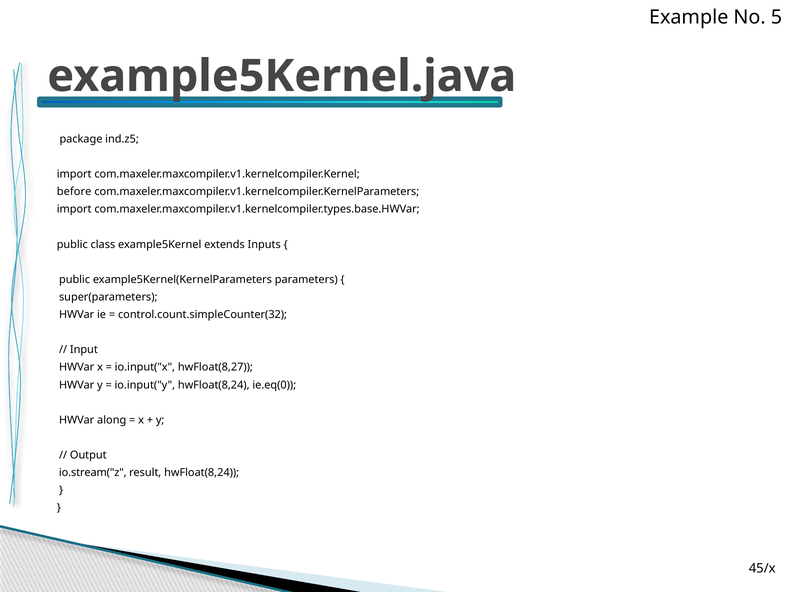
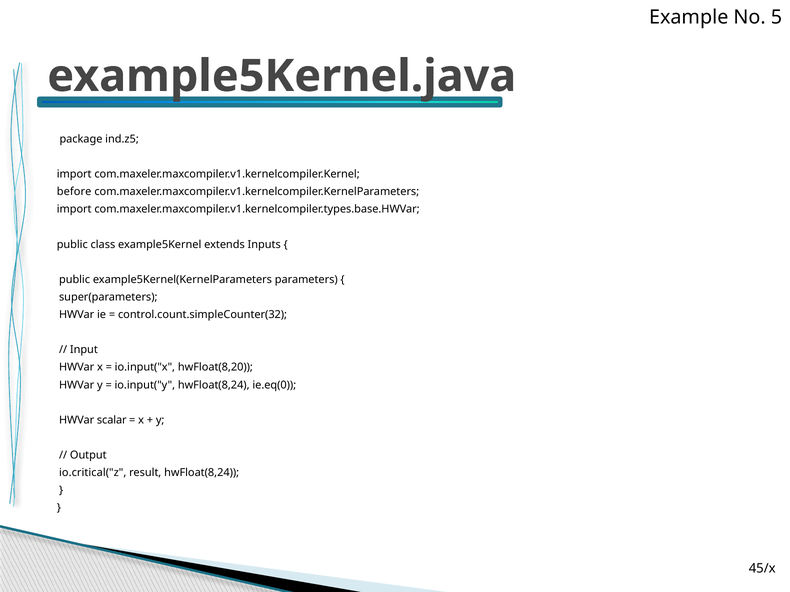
hwFloat(8,27: hwFloat(8,27 -> hwFloat(8,20 (215, 368)
along: along -> scalar (112, 420)
io.stream("z: io.stream("z -> io.critical("z (93, 473)
